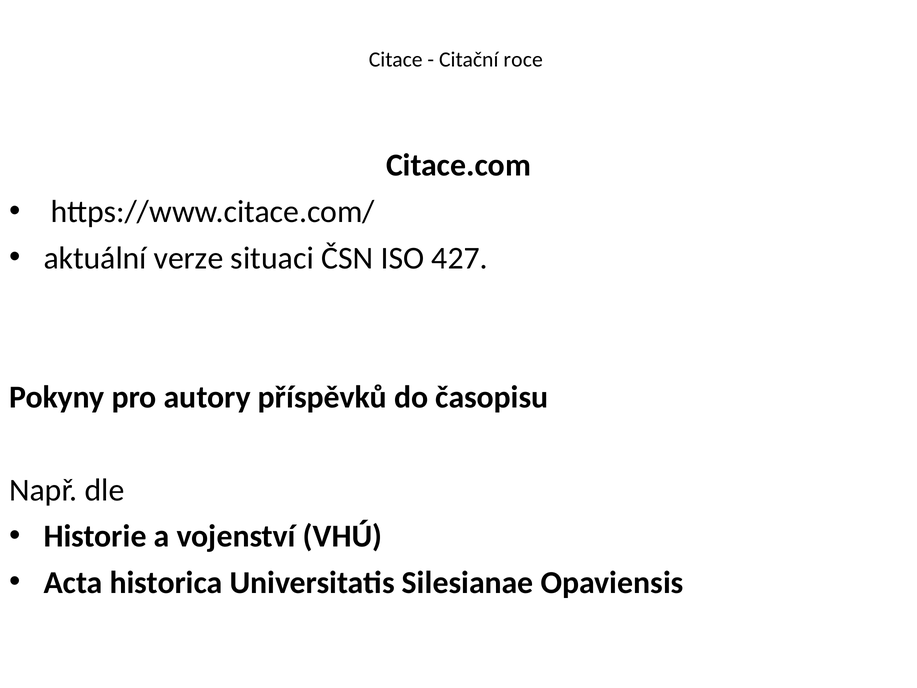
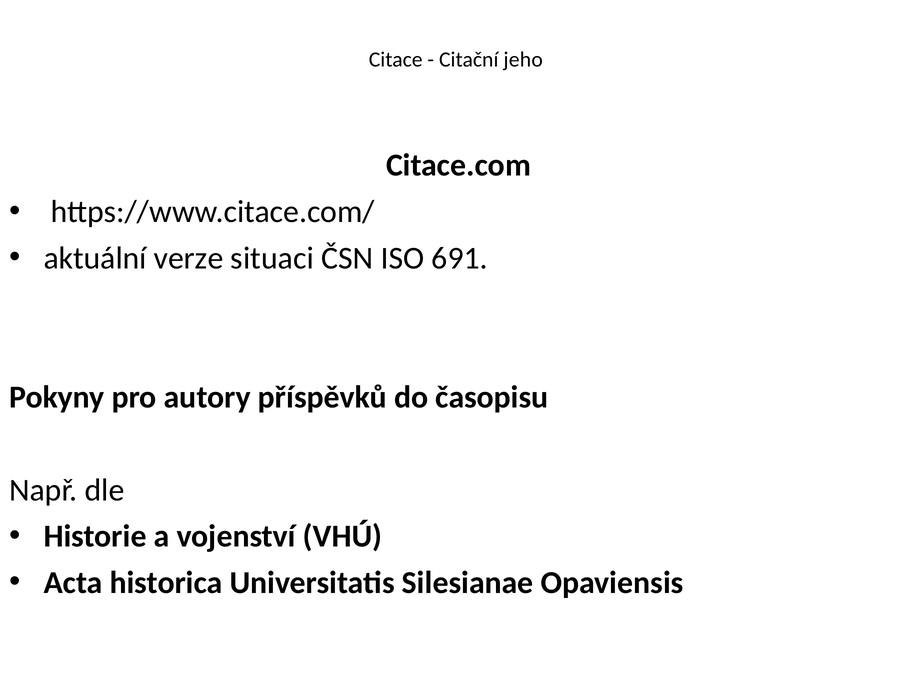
roce: roce -> jeho (523, 59)
427: 427 -> 691 (460, 258)
